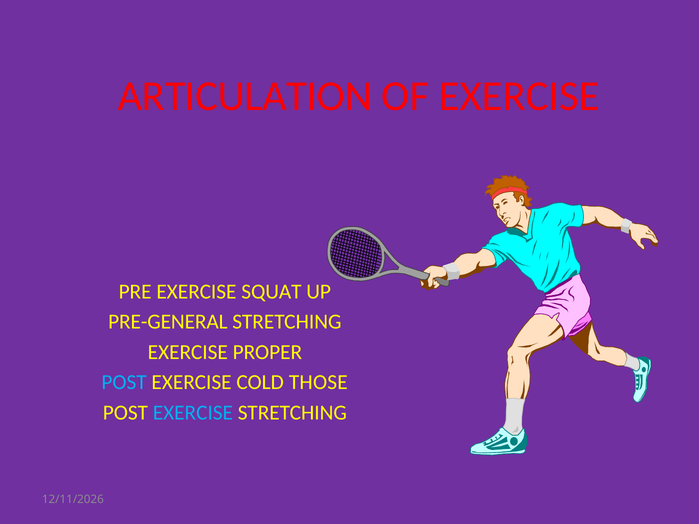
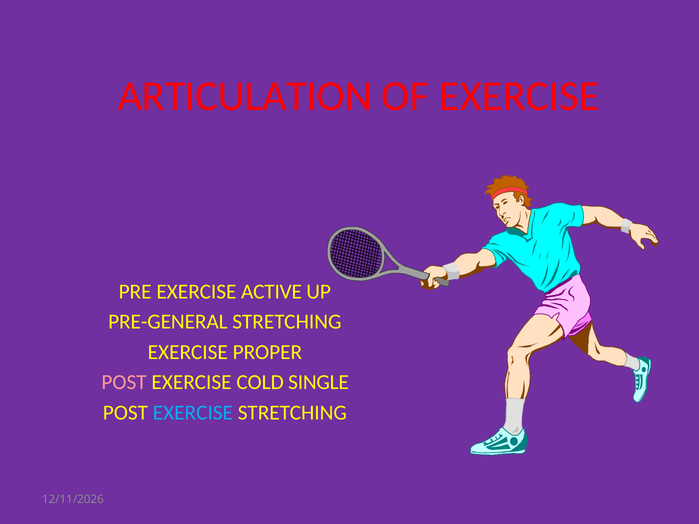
SQUAT: SQUAT -> ACTIVE (272, 292)
POST colour: light blue -> pink (124, 382)
THOSE: THOSE -> SINGLE (319, 382)
